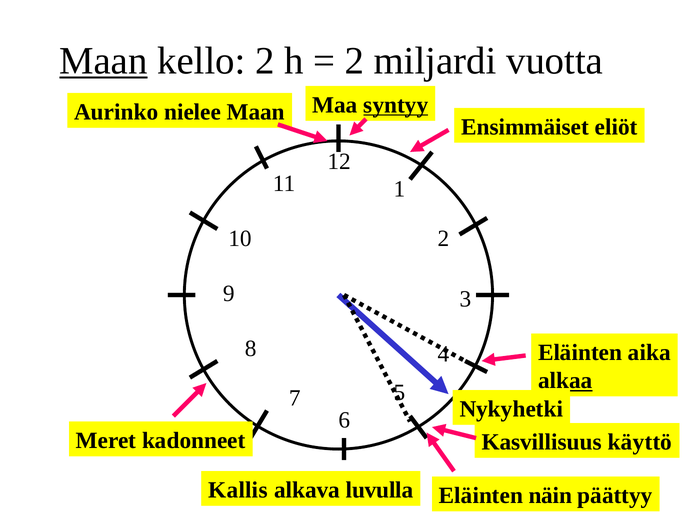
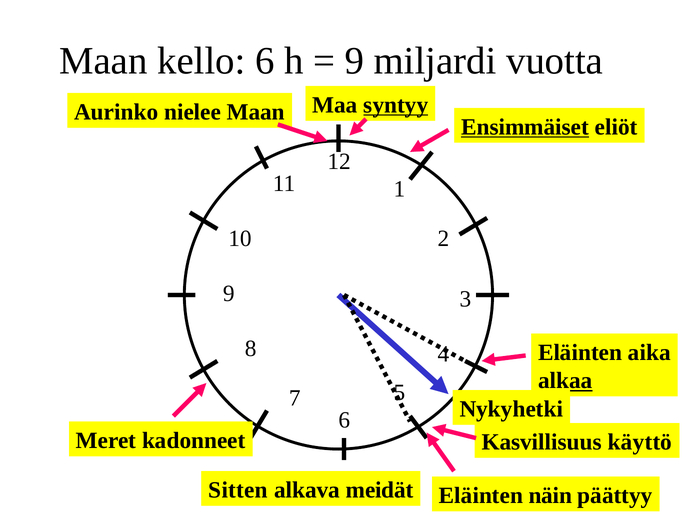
Maan underline: present -> none (103, 61)
kello 2: 2 -> 6 (265, 61)
2: 2 -> 9 (354, 61)
Ensimmäiset underline: none -> present (525, 127)
Kallis: Kallis -> Sitten (238, 490)
luvulla: luvulla -> meidät (380, 490)
